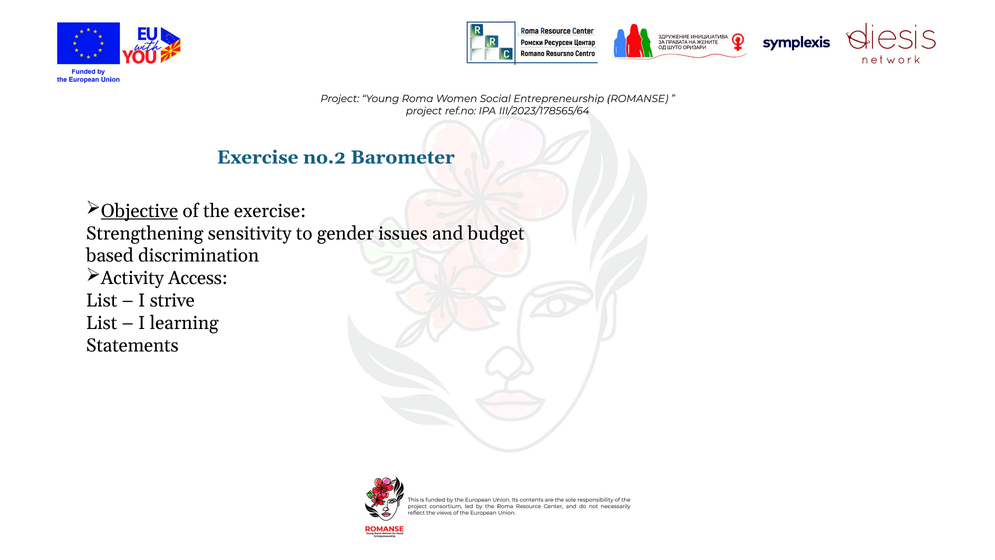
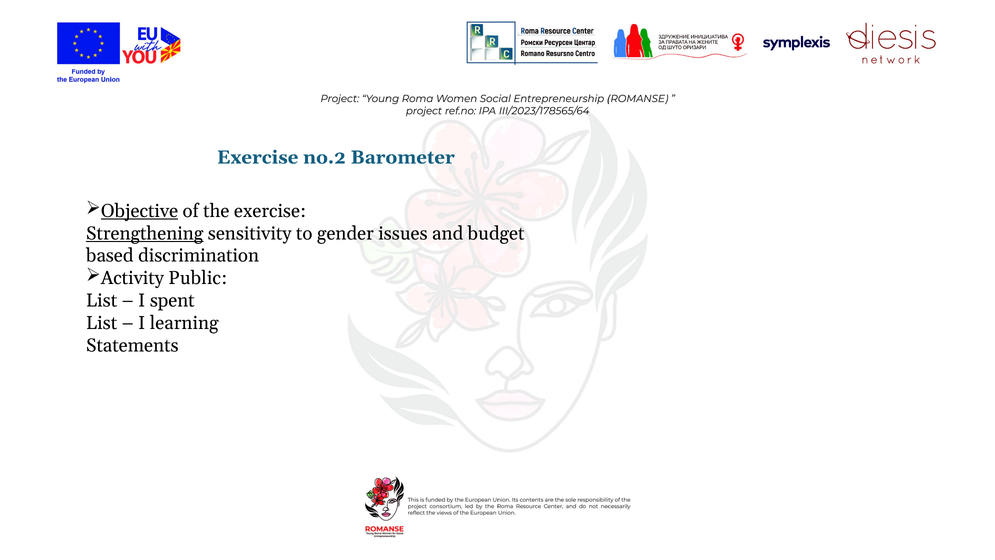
Strengthening underline: none -> present (145, 233)
Access: Access -> Public (198, 278)
strive: strive -> spent (172, 300)
